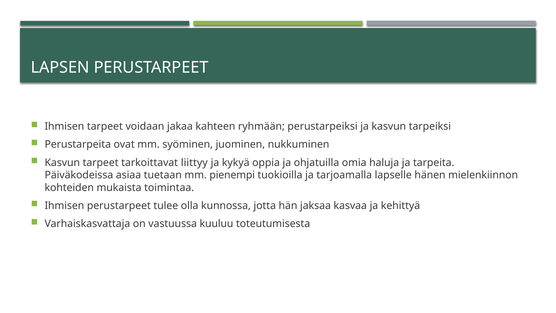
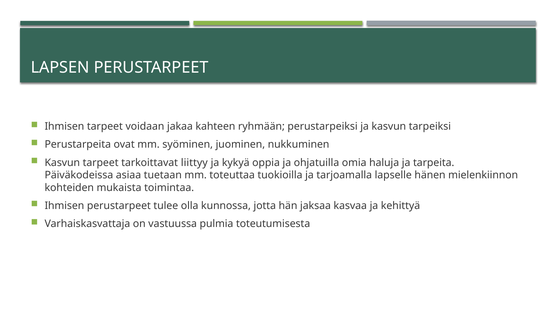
pienempi: pienempi -> toteuttaa (232, 175)
kuuluu: kuuluu -> pulmia (216, 224)
